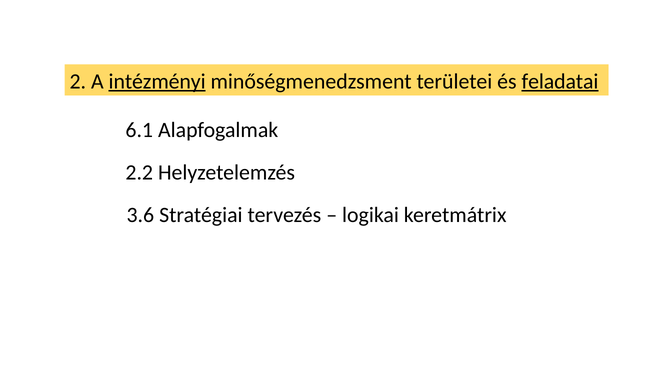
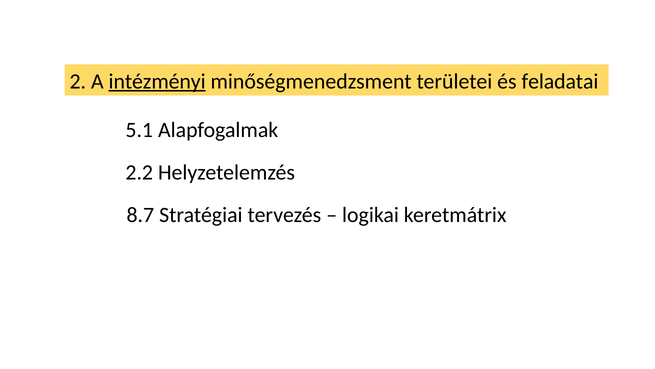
feladatai underline: present -> none (560, 81)
6.1: 6.1 -> 5.1 (139, 130)
3.6: 3.6 -> 8.7 (140, 215)
